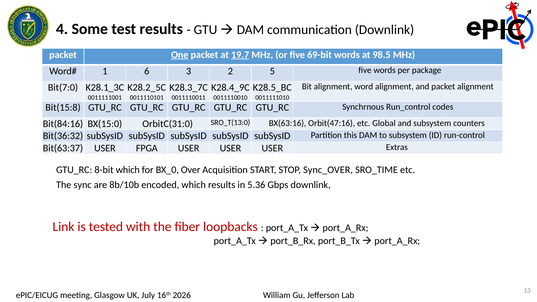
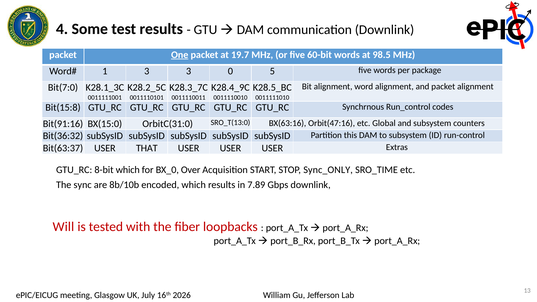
19.7 underline: present -> none (240, 55)
69-bit: 69-bit -> 60-bit (320, 55)
1 6: 6 -> 3 (147, 71)
2: 2 -> 0 (230, 71)
Bit(84:16: Bit(84:16 -> Bit(91:16 (63, 124)
FPGA: FPGA -> THAT (147, 148)
Sync_OVER: Sync_OVER -> Sync_ONLY (328, 170)
5.36: 5.36 -> 7.89 (256, 185)
Link: Link -> Will (63, 227)
